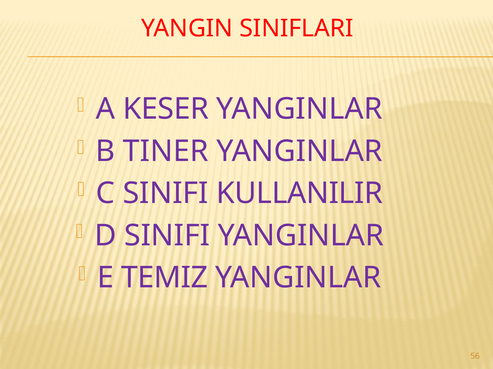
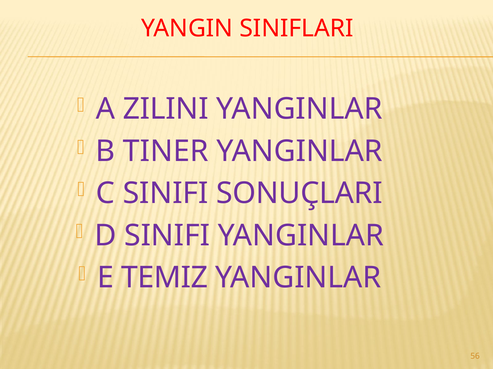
KESER: KESER -> ZILINI (166, 109)
KULLANILIR: KULLANILIR -> SONUÇLARI (299, 194)
